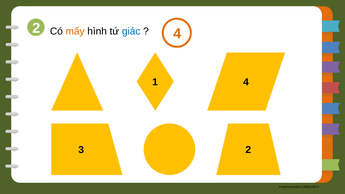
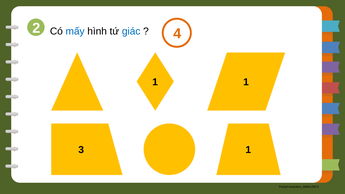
mấy colour: orange -> blue (75, 31)
1 4: 4 -> 1 (246, 82)
3 2: 2 -> 1 (248, 150)
